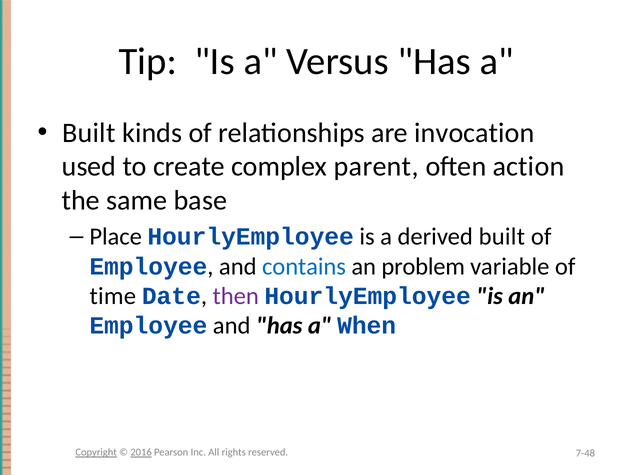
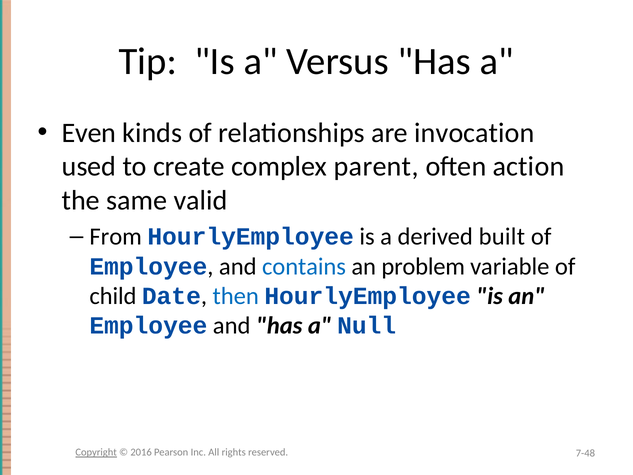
Built: Built -> Even (89, 133)
base: base -> valid (200, 200)
Place: Place -> From (116, 237)
time: time -> child (113, 296)
then colour: purple -> blue (236, 296)
When: When -> Null (367, 325)
2016 underline: present -> none (141, 452)
